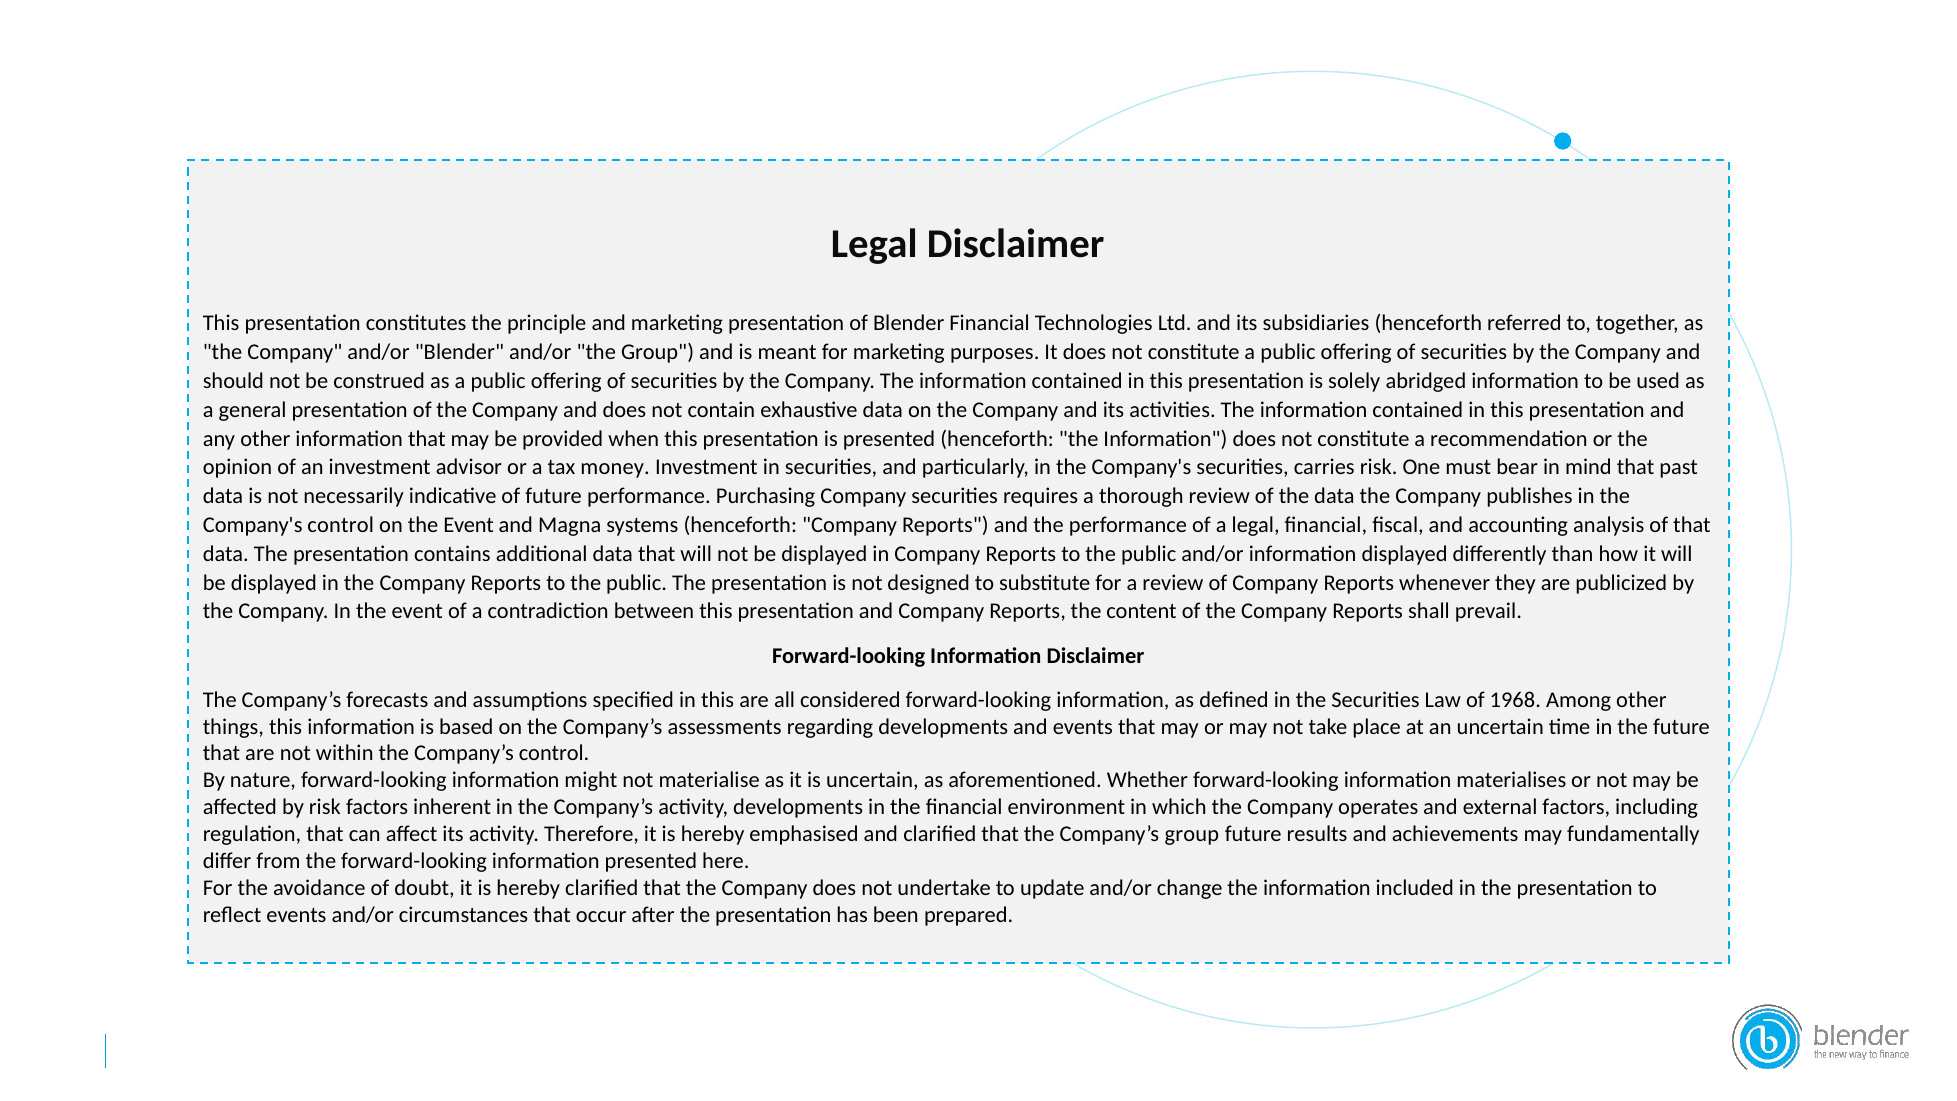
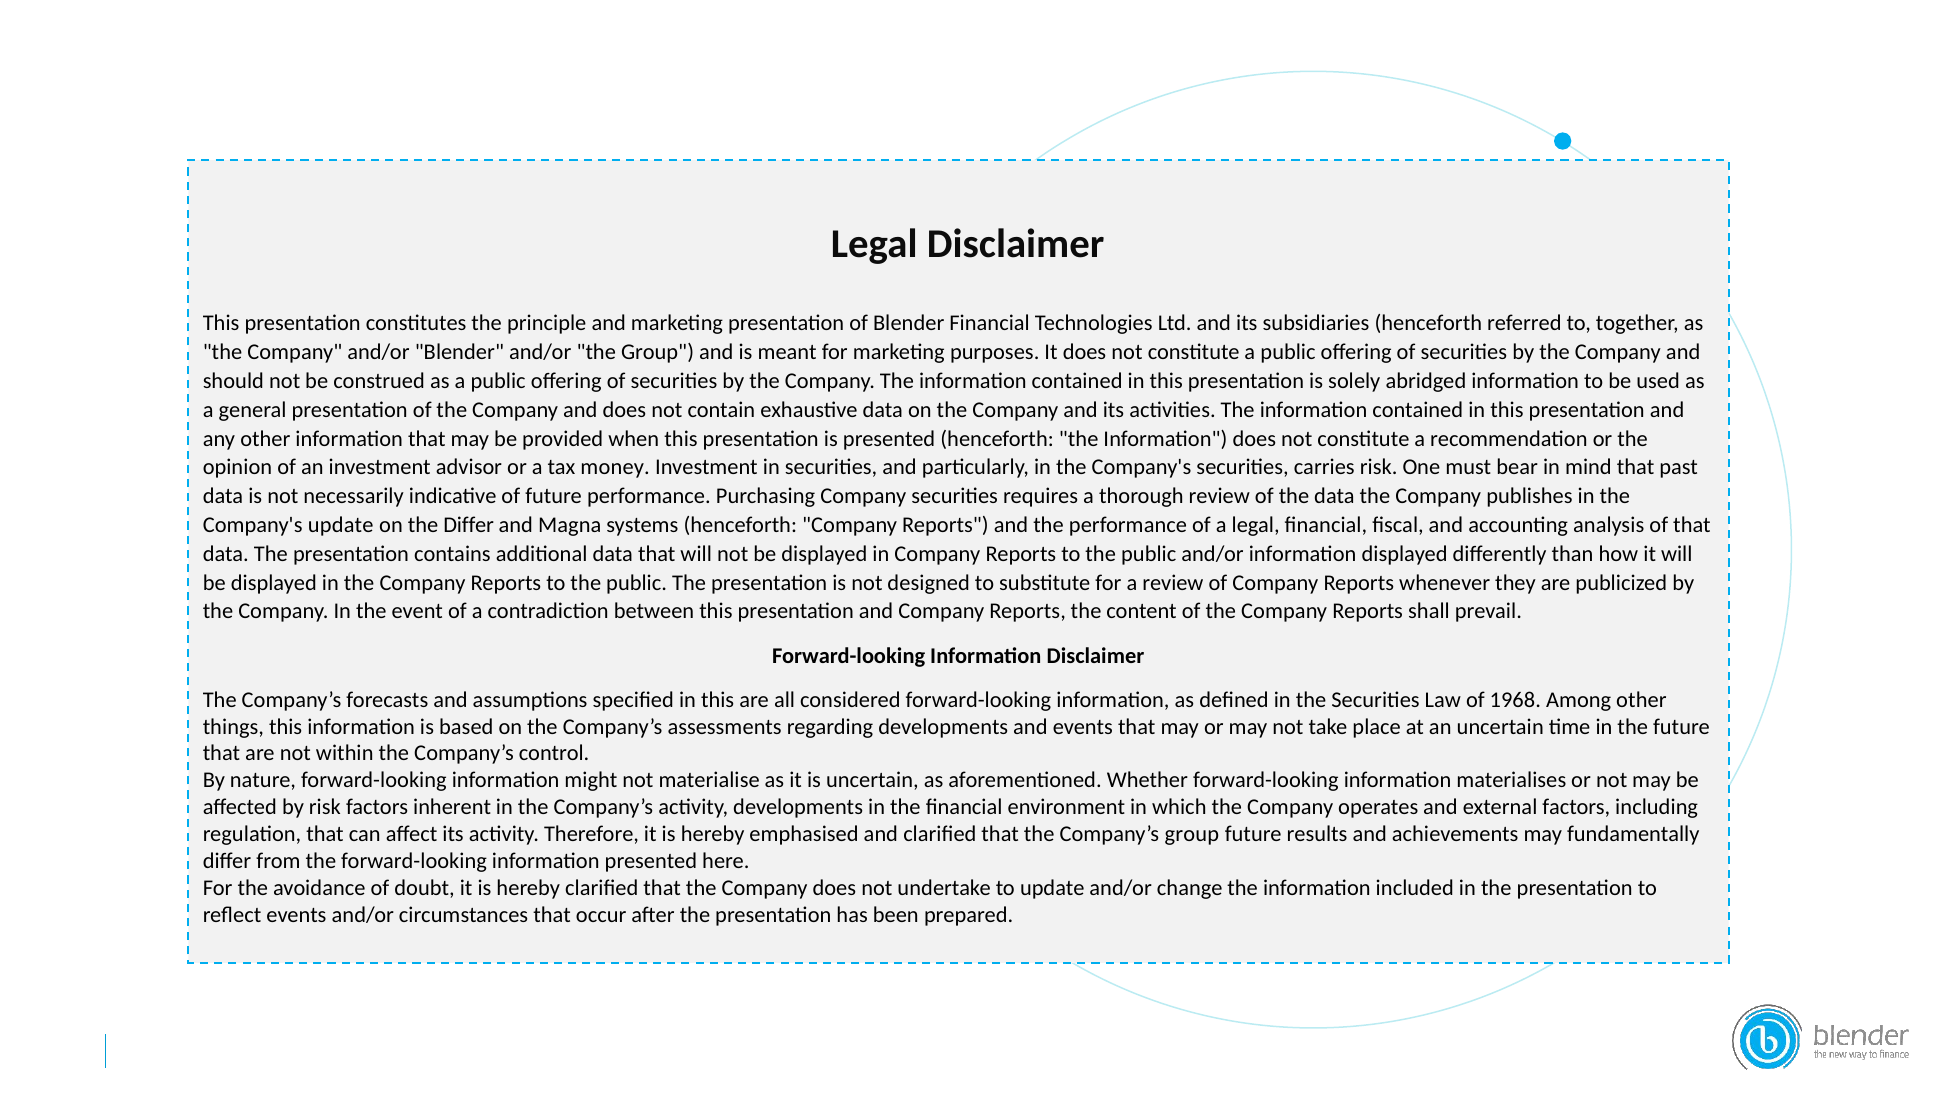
Company's control: control -> update (341, 525)
on the Event: Event -> Differ (469, 525)
